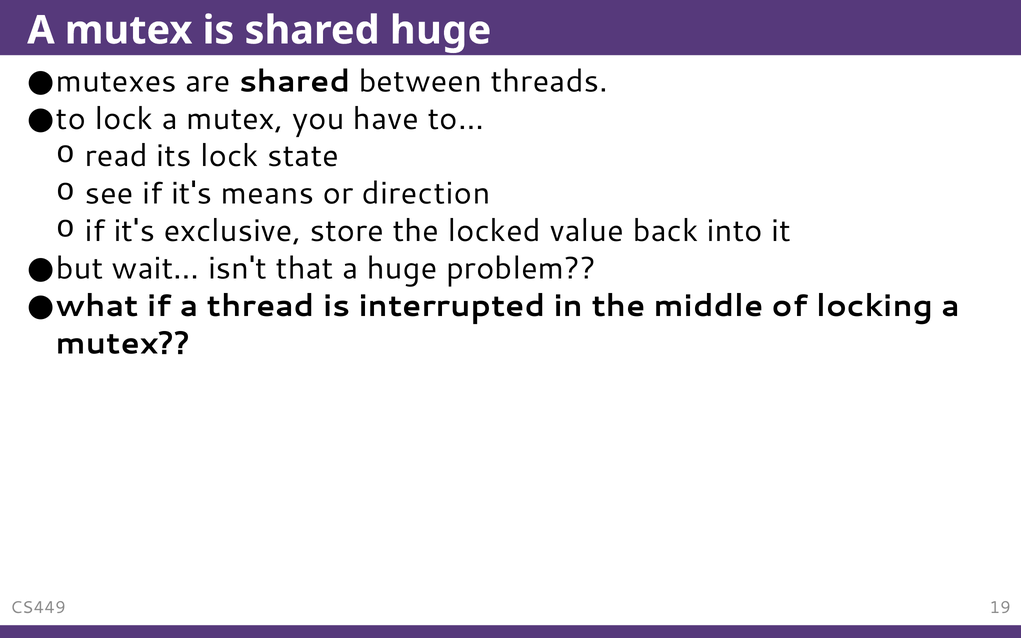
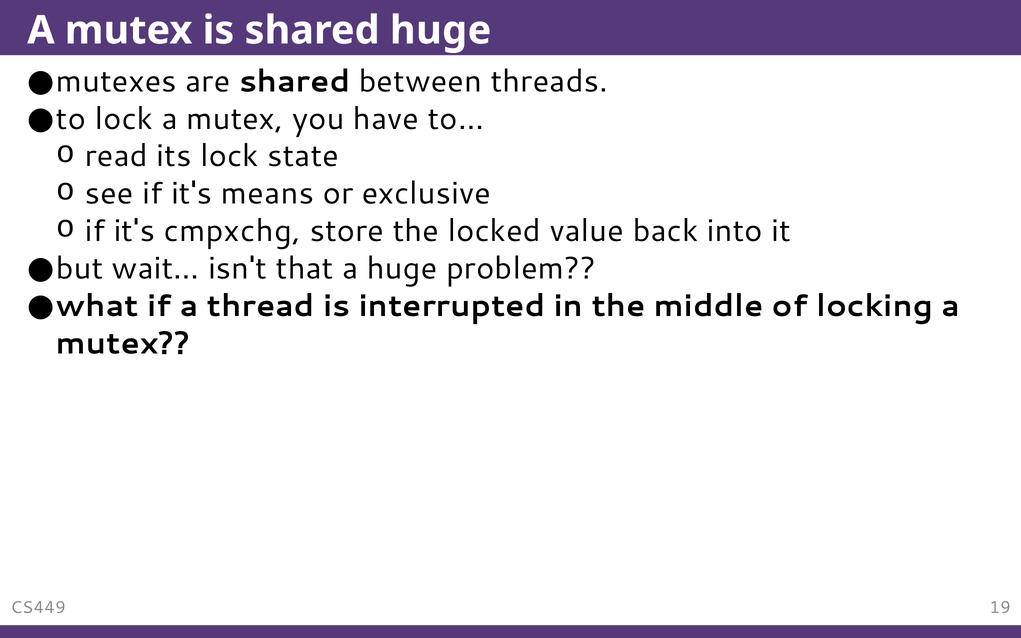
direction: direction -> exclusive (426, 194)
exclusive: exclusive -> cmpxchg (232, 231)
